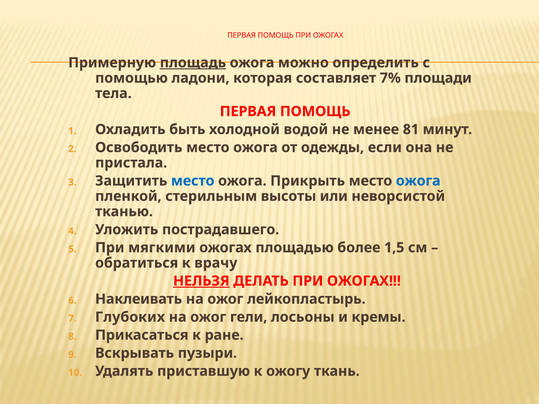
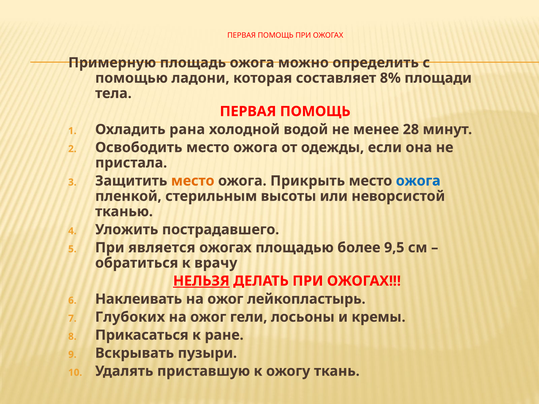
площадь underline: present -> none (193, 63)
7%: 7% -> 8% (390, 78)
быть: быть -> рана (187, 130)
81: 81 -> 28 (411, 130)
место colour: blue -> orange (193, 181)
мягкими: мягкими -> является (162, 248)
1,5: 1,5 -> 9,5 (394, 248)
